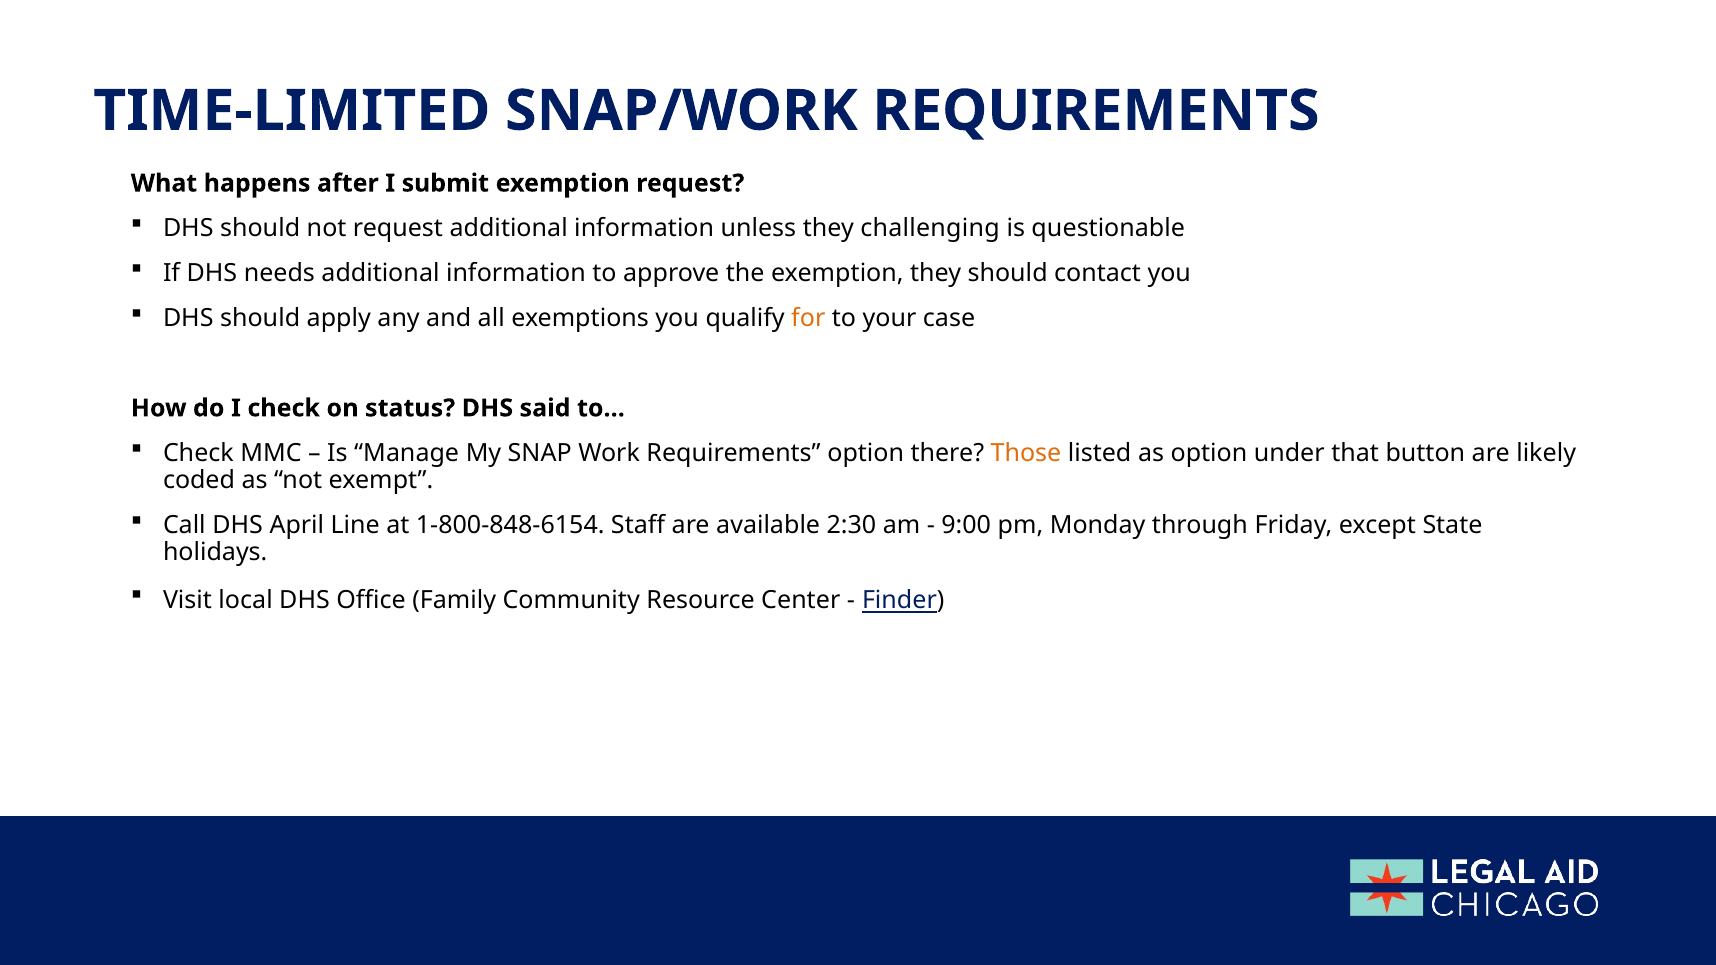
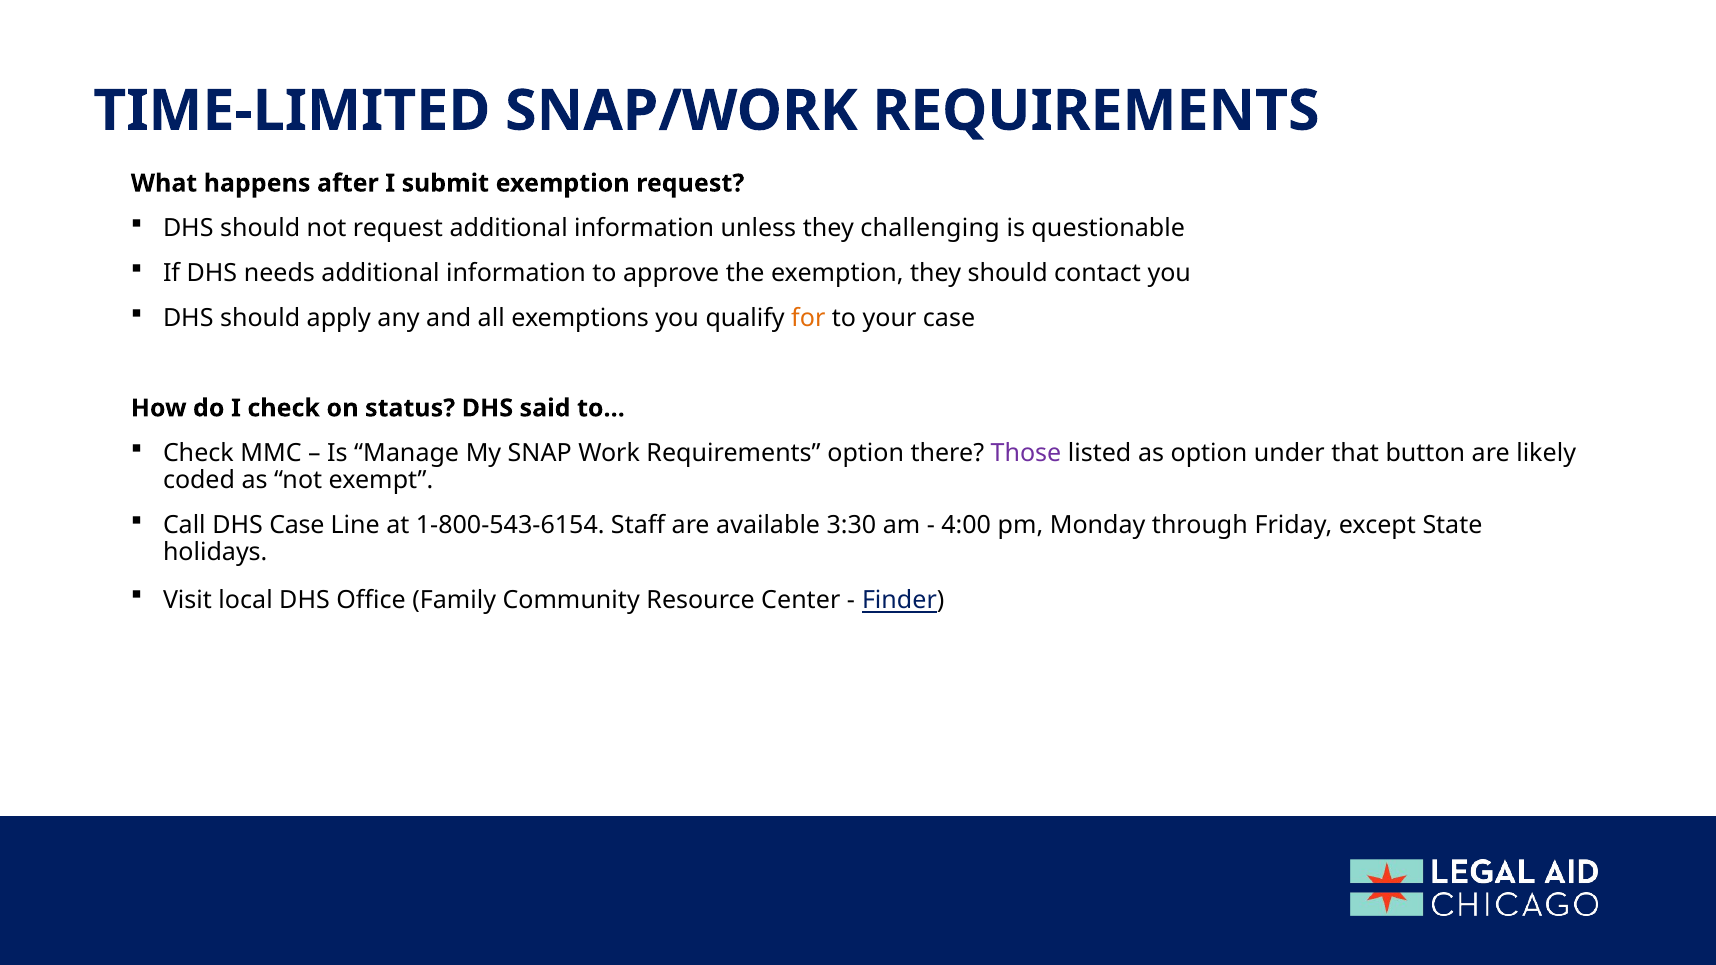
Those colour: orange -> purple (1026, 453)
DHS April: April -> Case (297, 525)
1-800-848-6154: 1-800-848-6154 -> 1-800-543-6154 (510, 525)
2:30: 2:30 -> 3:30 (851, 525)
9:00: 9:00 -> 4:00 (966, 525)
